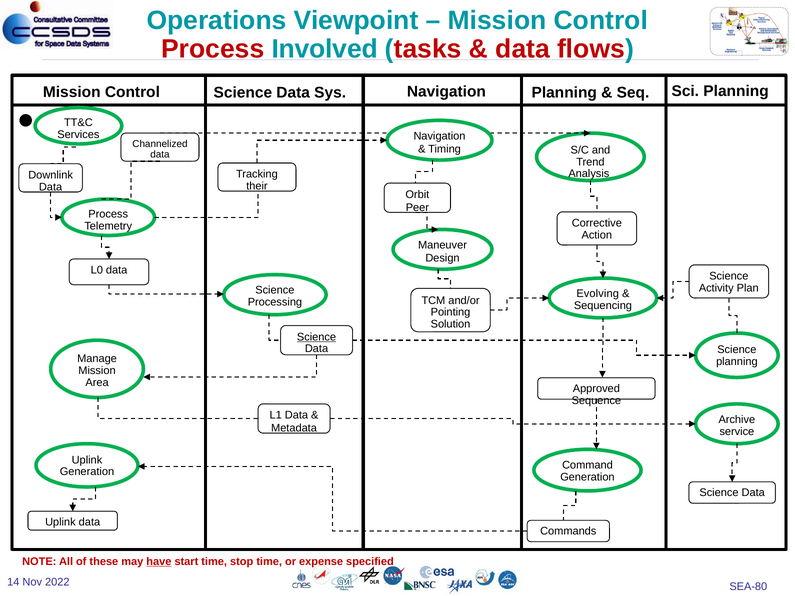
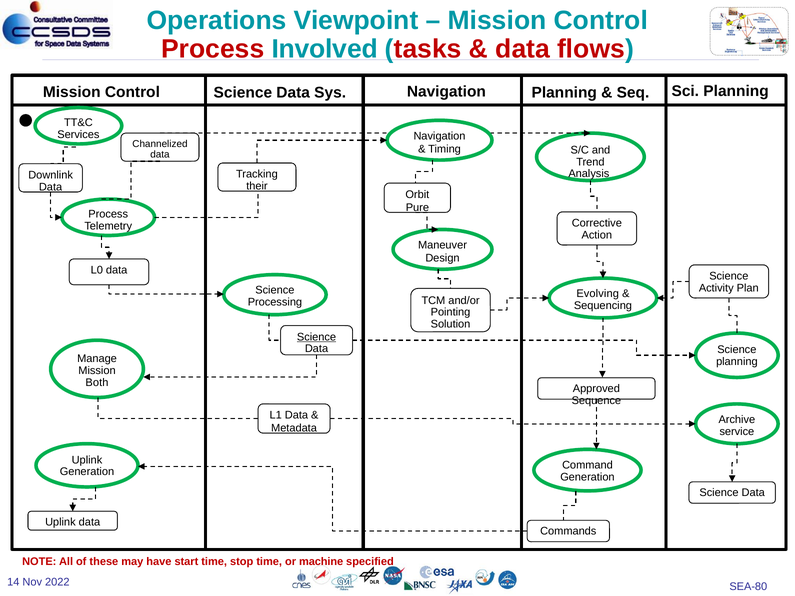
Peer: Peer -> Pure (417, 208)
Area: Area -> Both (97, 383)
have underline: present -> none (159, 562)
expense: expense -> machine (321, 562)
